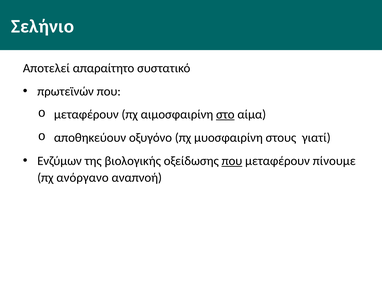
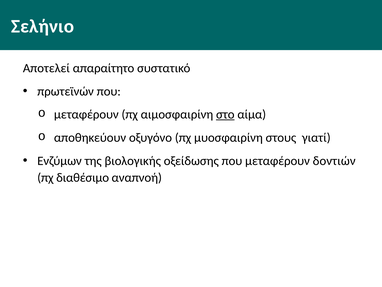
που underline: present -> none (232, 161)
πίνουμε: πίνουμε -> δοντιών (334, 161)
ανόργανο: ανόργανο -> διαθέσιμο (83, 177)
